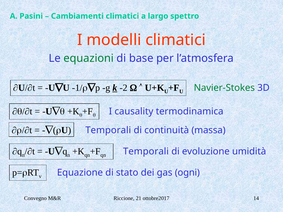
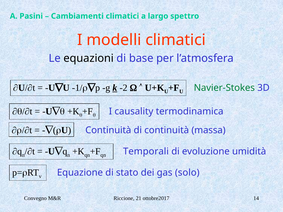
equazioni colour: green -> black (89, 58)
Temporali: Temporali -> Continuità (108, 130)
ogni: ogni -> solo (187, 173)
